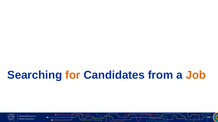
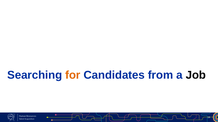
Job colour: orange -> black (196, 75)
